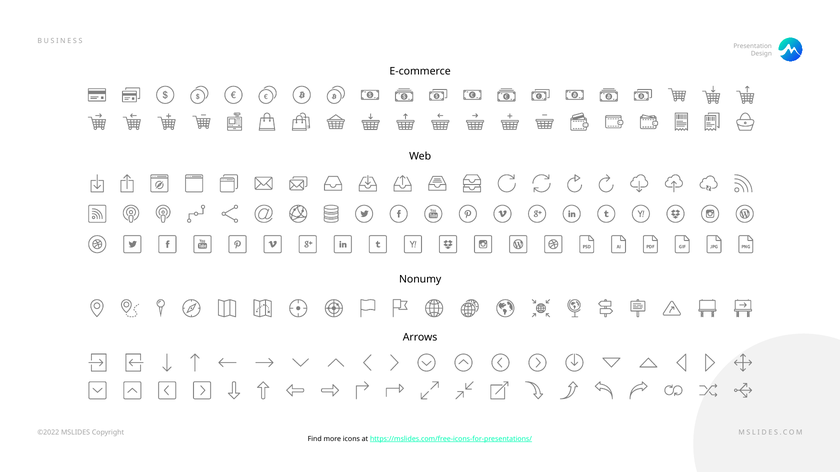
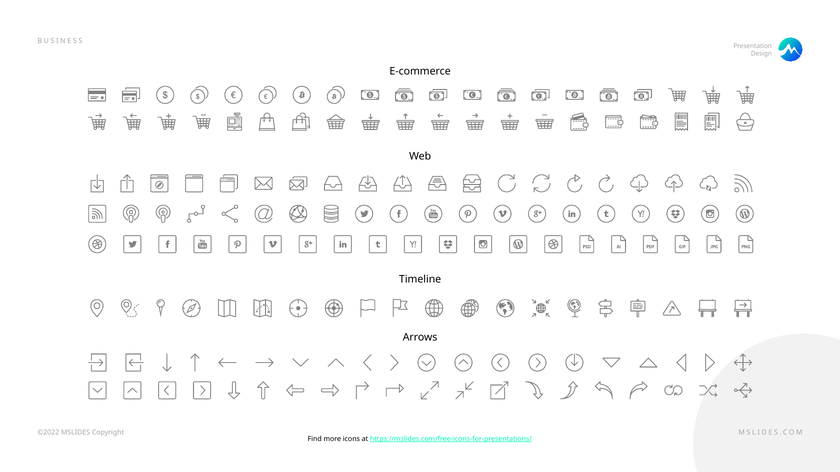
Nonumy: Nonumy -> Timeline (420, 280)
